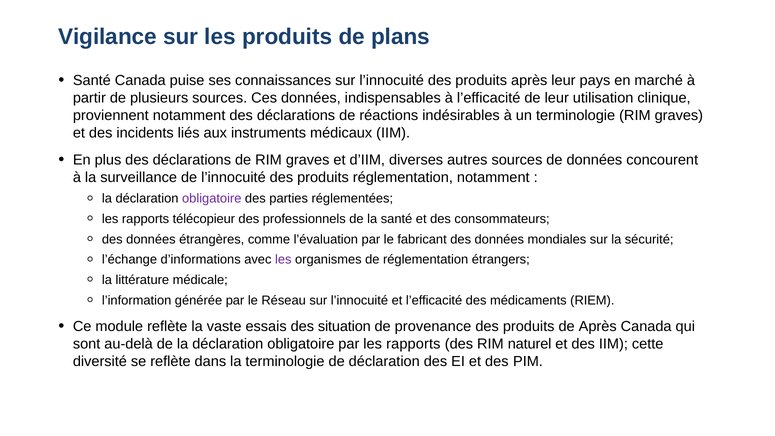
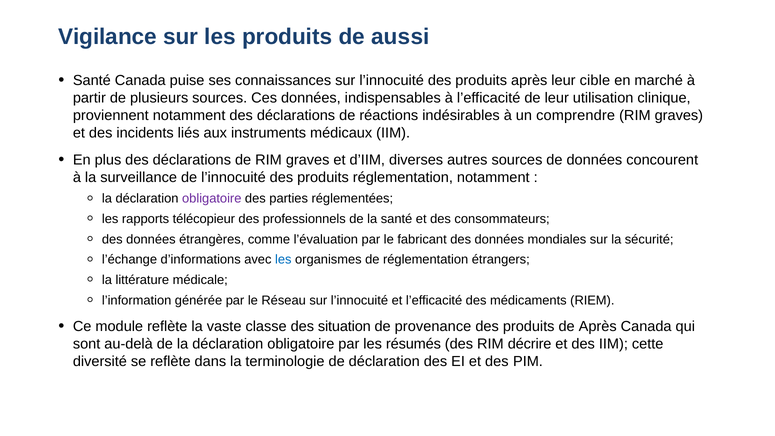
plans: plans -> aussi (400, 37)
pays: pays -> cible (595, 81)
un terminologie: terminologie -> comprendre (576, 115)
les colour: purple -> blue (283, 260)
essais: essais -> classe (266, 327)
par les rapports: rapports -> résumés (413, 344)
naturel: naturel -> décrire (530, 344)
